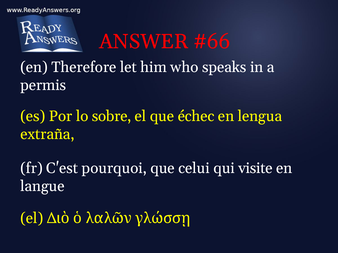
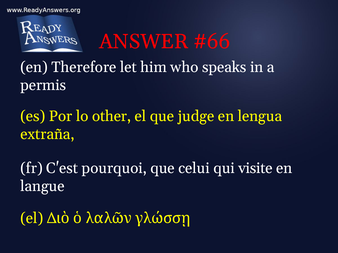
sobre: sobre -> other (112, 116)
échec: échec -> judge (196, 116)
